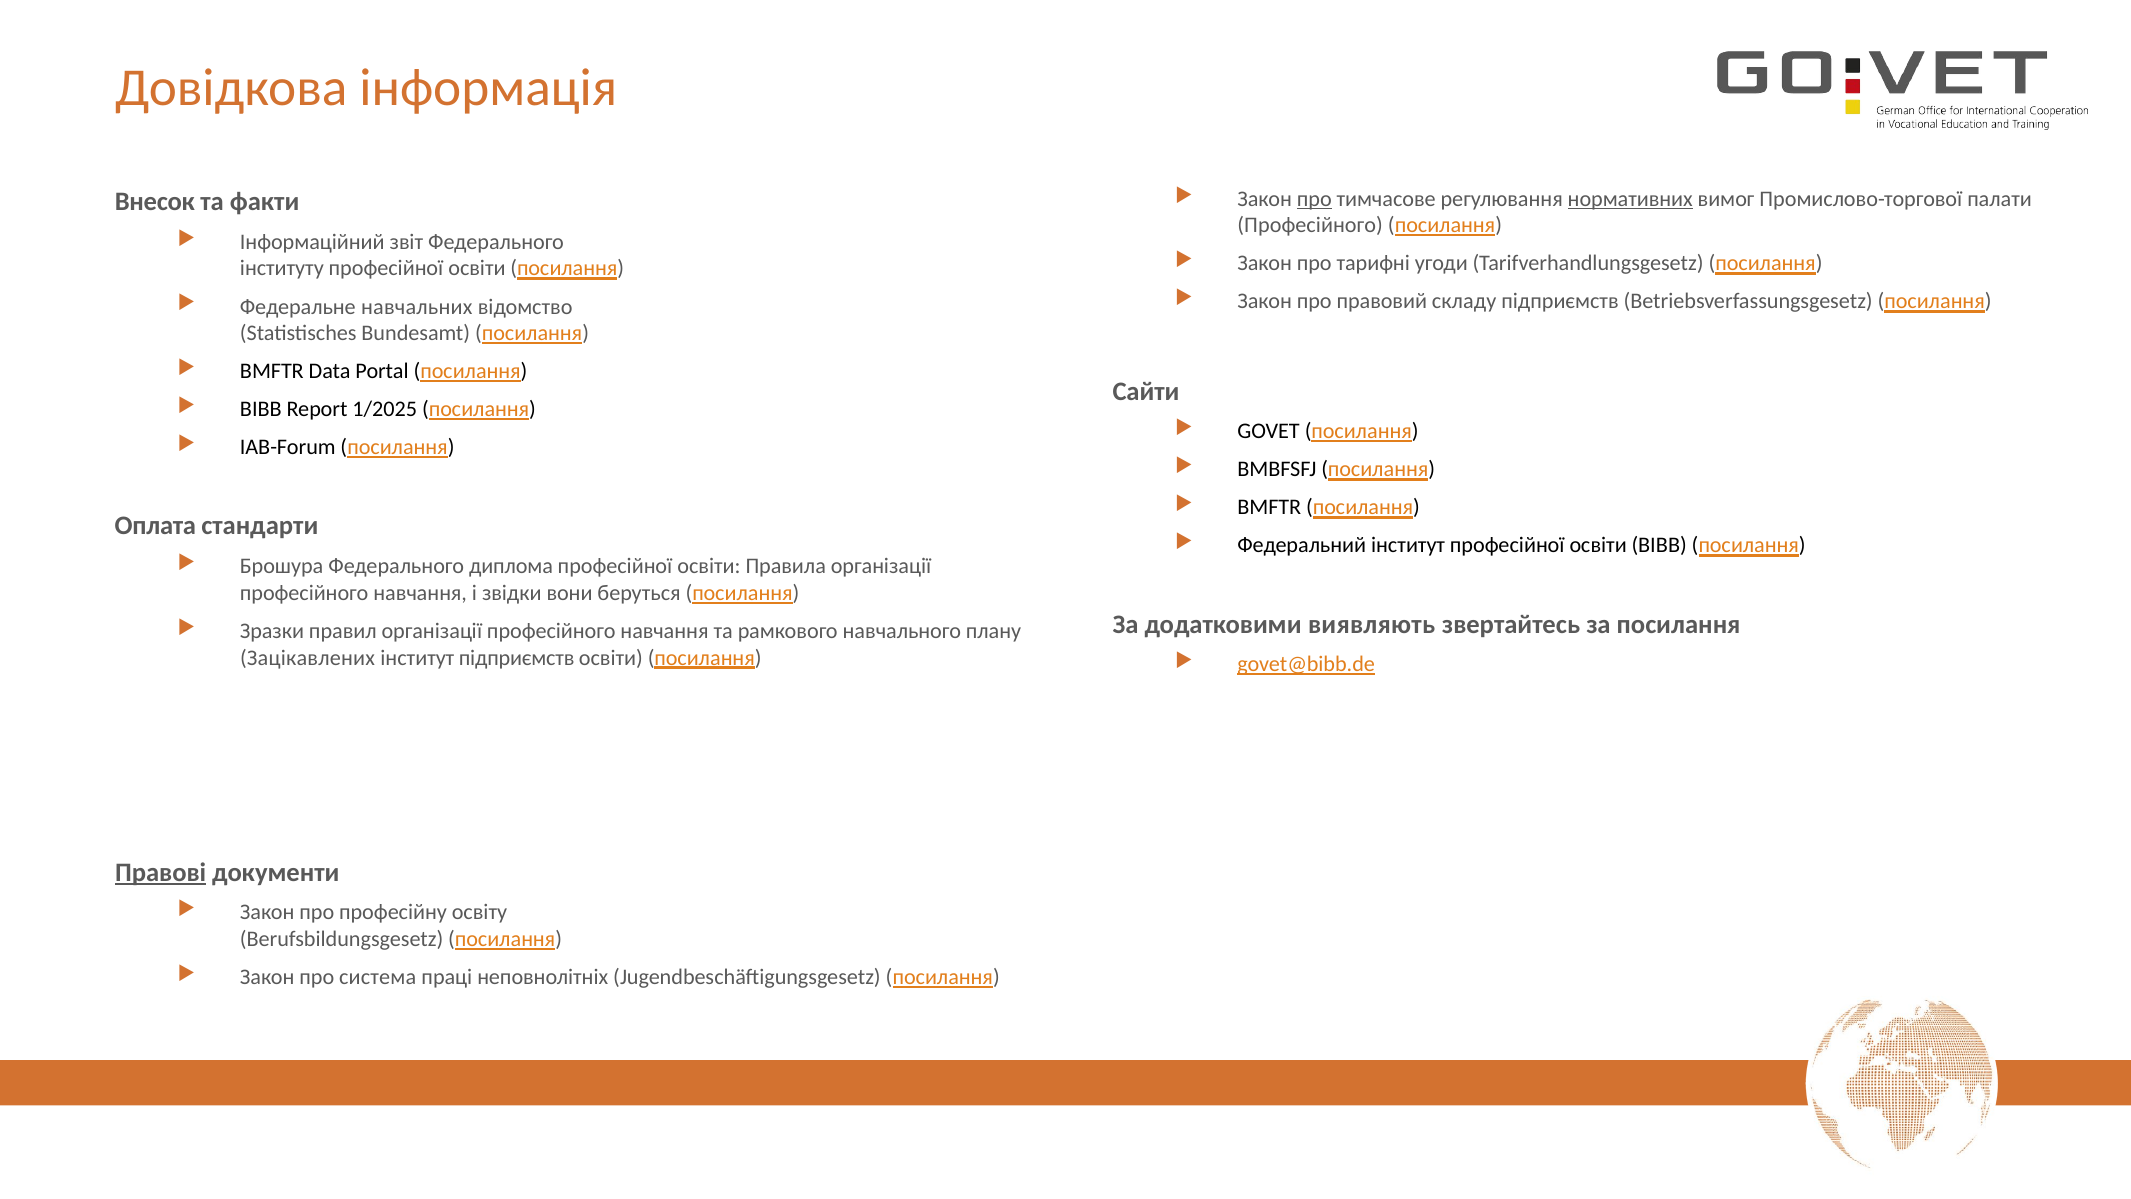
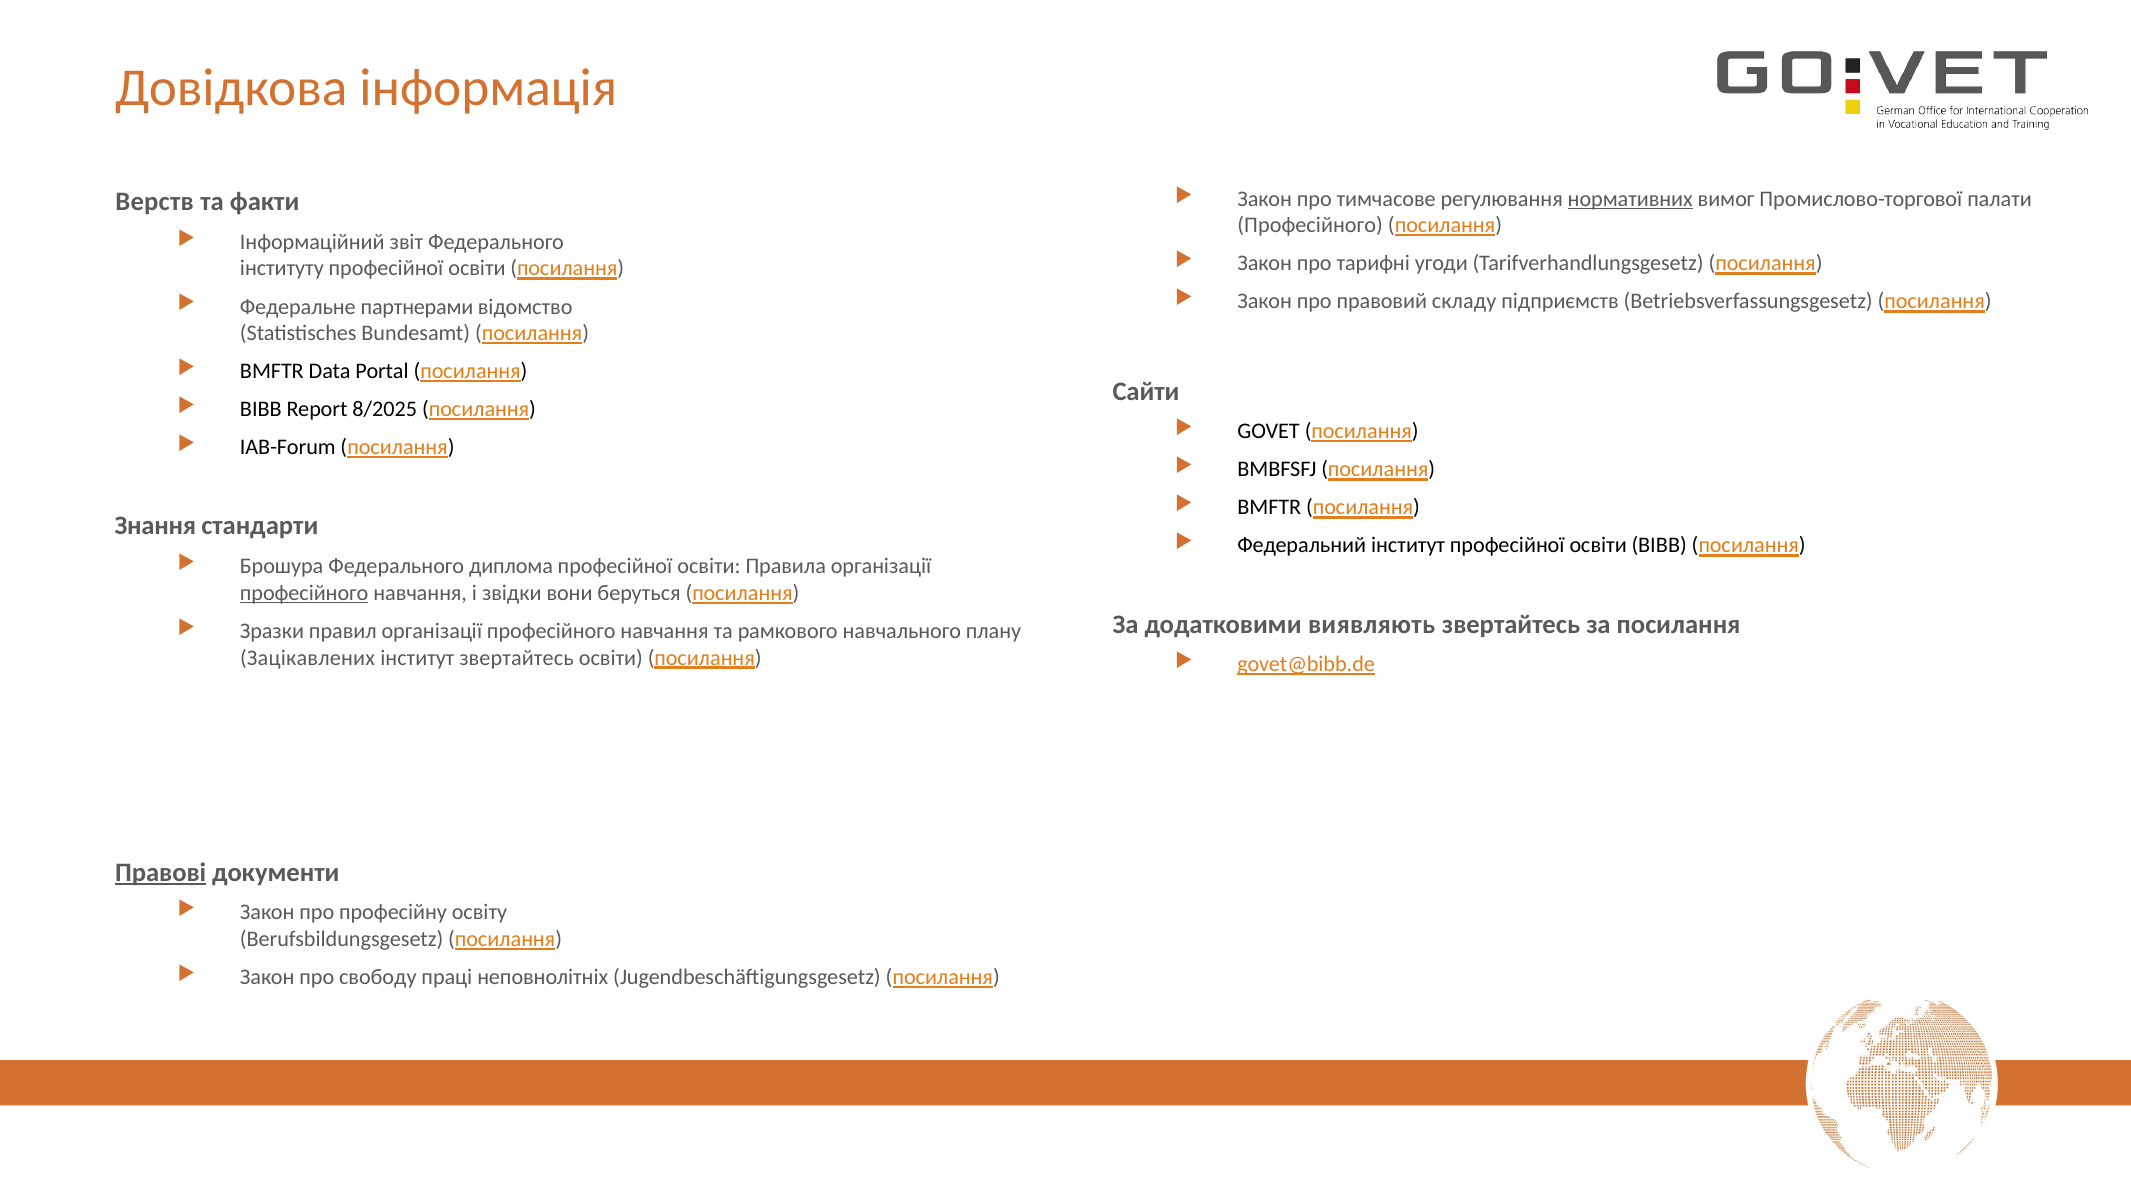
про underline: present -> none (1314, 199)
Внесок: Внесок -> Верств (155, 202)
навчальних: навчальних -> партнерами (417, 307)
1/2025: 1/2025 -> 8/2025 (385, 409)
Оплата: Оплата -> Знання (155, 526)
професійного underline: none -> present (304, 593)
інститут підприємств: підприємств -> звертайтесь (516, 658)
система: система -> свободу (378, 977)
